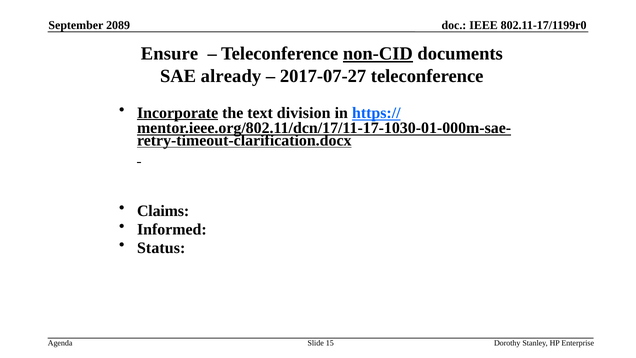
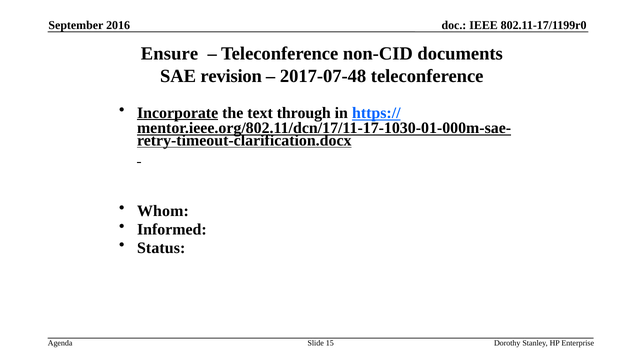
2089: 2089 -> 2016 (118, 25)
non-CID underline: present -> none (378, 54)
already: already -> revision (231, 76)
2017-07-27: 2017-07-27 -> 2017-07-48 (323, 76)
division: division -> through (304, 113)
Claims: Claims -> Whom (163, 211)
